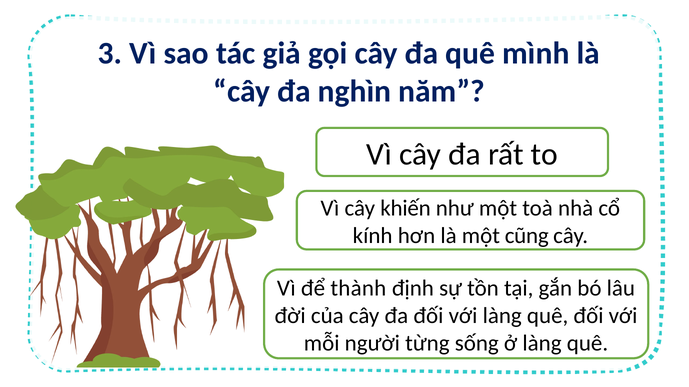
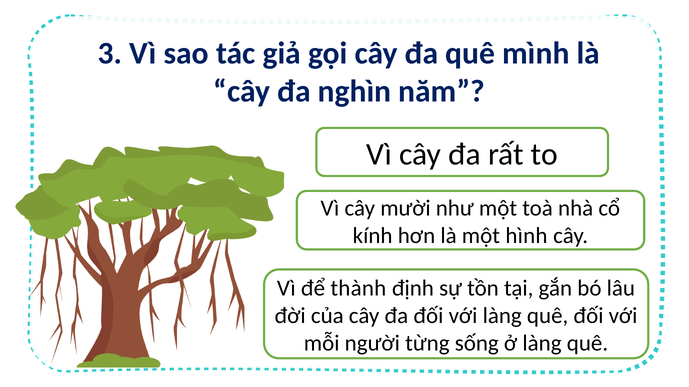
khiến: khiến -> mười (406, 208)
cũng: cũng -> hình (526, 236)
